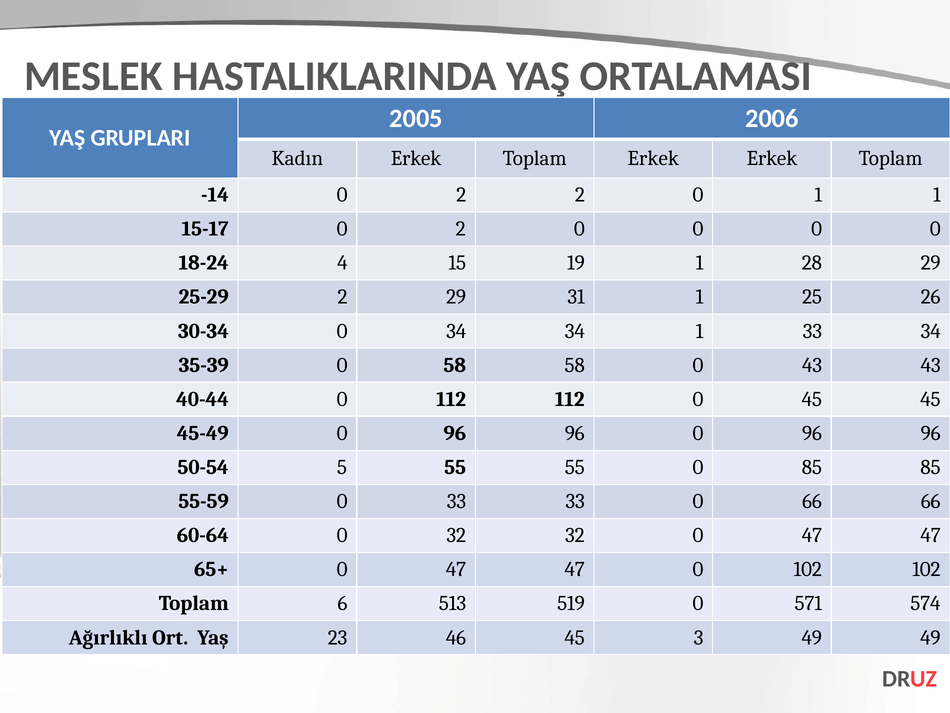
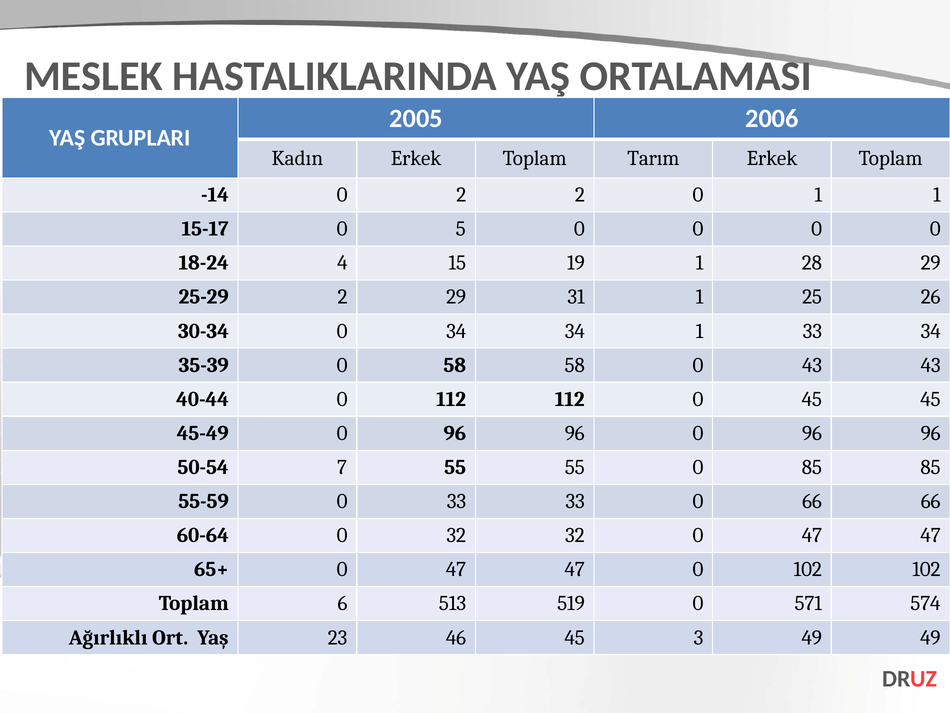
Toplam Erkek: Erkek -> Tarım (653, 158)
15-17 0 2: 2 -> 5 (461, 229)
5: 5 -> 7 (342, 467)
